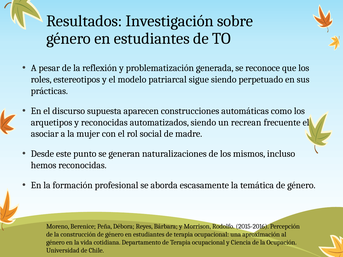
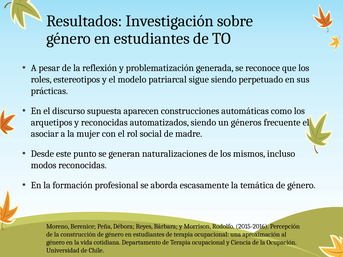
recrean: recrean -> géneros (246, 123)
hemos: hemos -> modos (44, 165)
